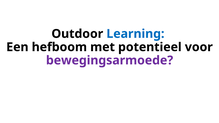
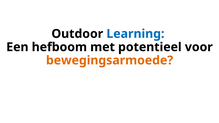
bewegingsarmoede colour: purple -> orange (110, 60)
